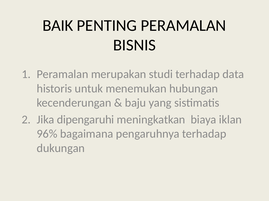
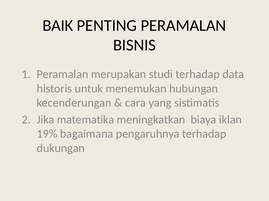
baju: baju -> cara (135, 103)
dipengaruhi: dipengaruhi -> matematika (86, 120)
96%: 96% -> 19% (47, 134)
